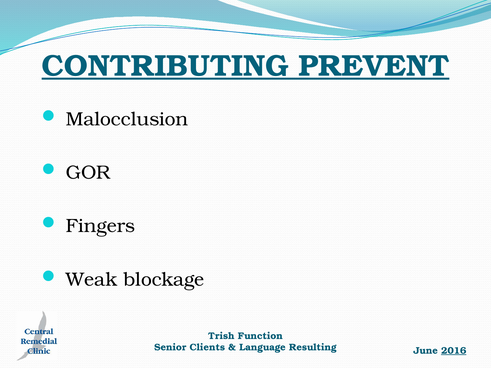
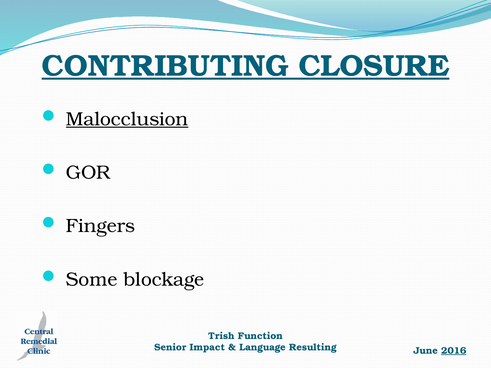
PREVENT: PREVENT -> CLOSURE (374, 66)
Malocclusion underline: none -> present (127, 119)
Weak: Weak -> Some (92, 280)
Clients: Clients -> Impact (207, 348)
